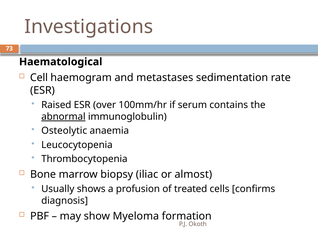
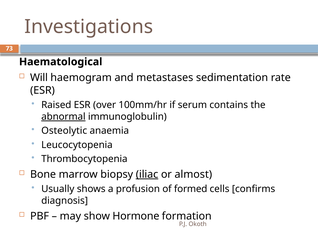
Cell: Cell -> Will (39, 77)
iliac underline: none -> present (147, 174)
treated: treated -> formed (191, 189)
Myeloma: Myeloma -> Hormone (136, 216)
